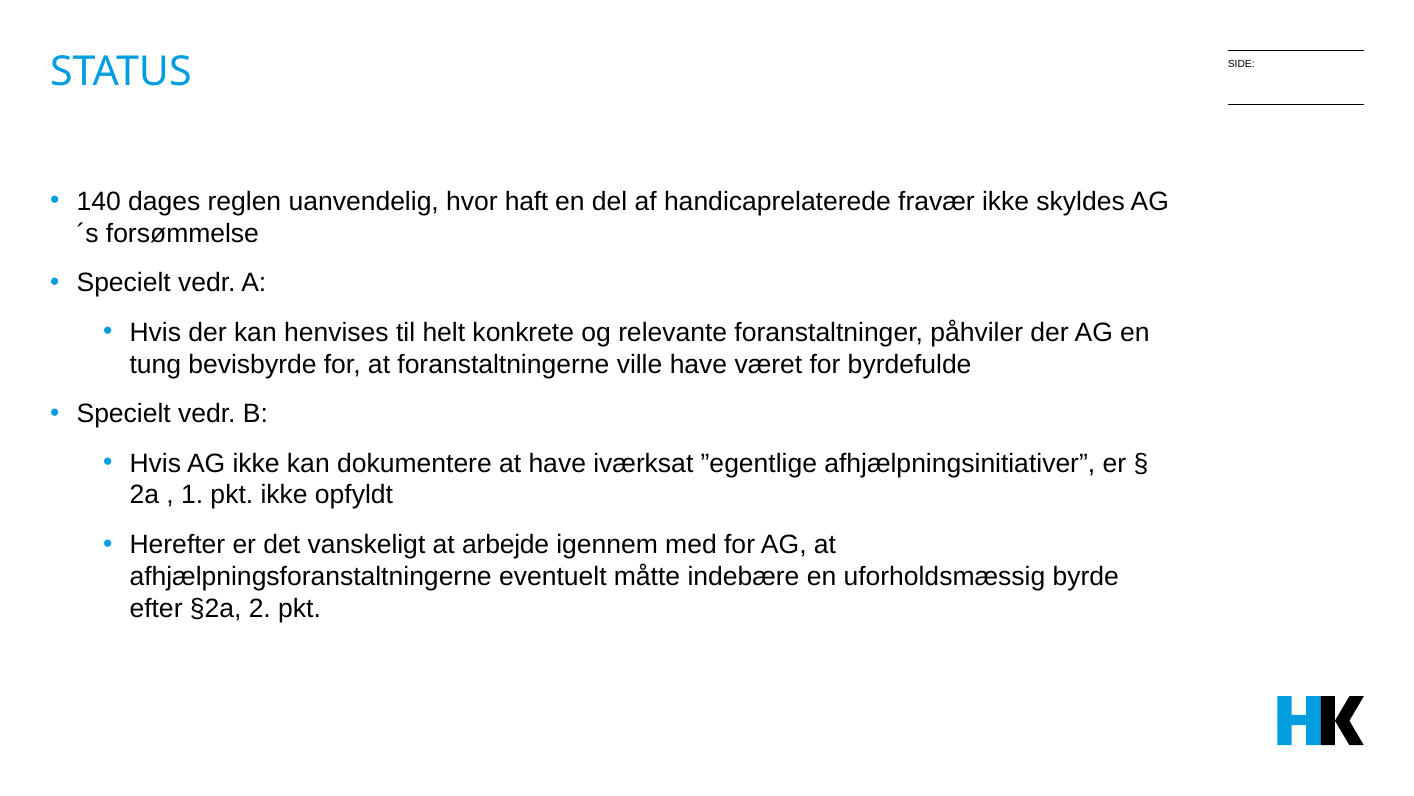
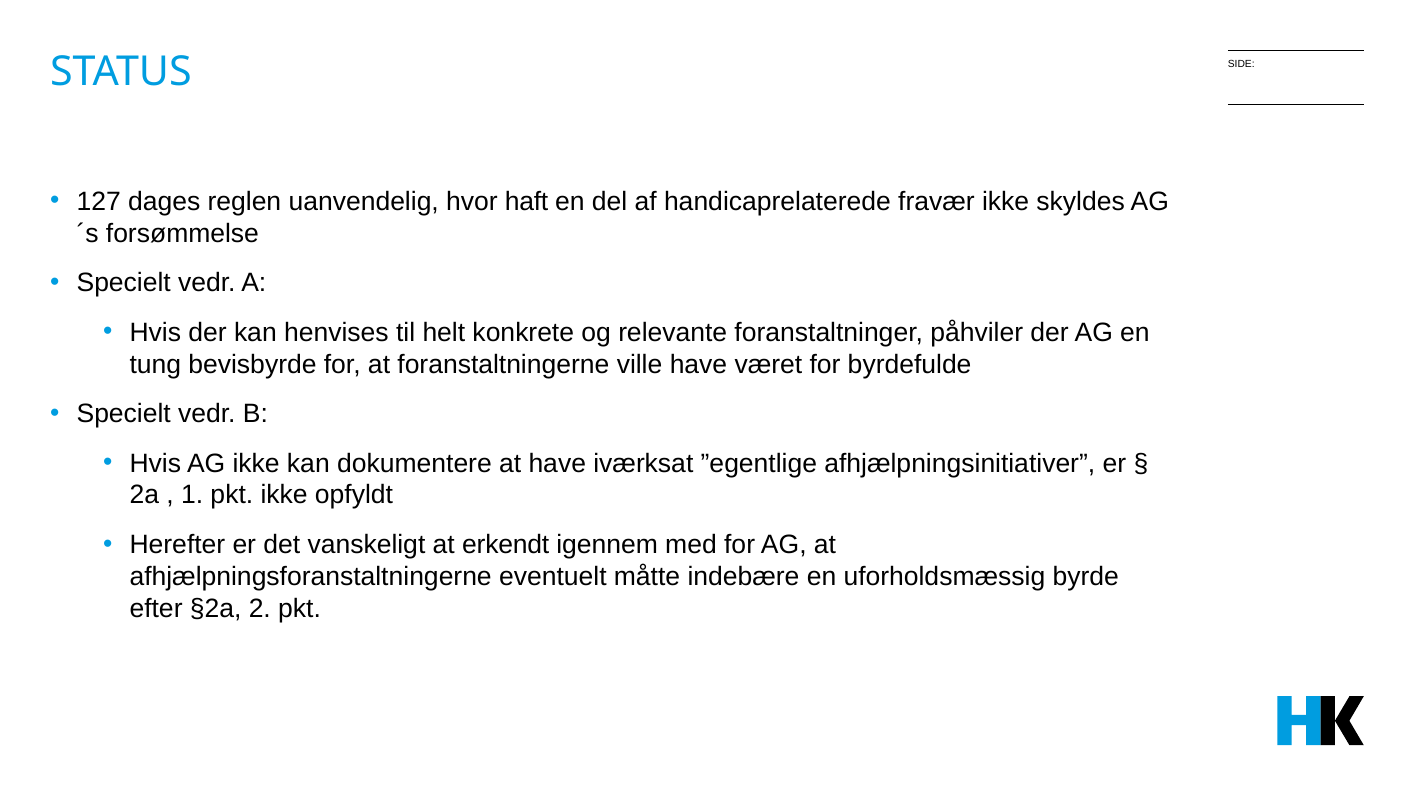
140: 140 -> 127 (99, 201)
arbejde: arbejde -> erkendt (506, 544)
